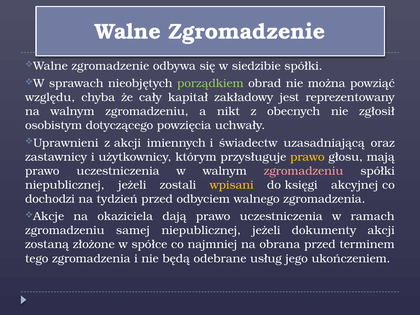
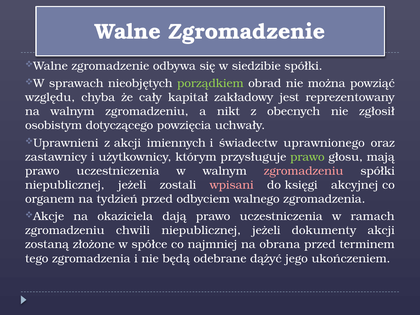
uzasadniającą: uzasadniającą -> uprawnionego (324, 143)
prawo colour: yellow -> light green (307, 157)
wpisani colour: yellow -> pink (232, 185)
dochodzi: dochodzi -> organem (50, 199)
samej: samej -> chwili (133, 230)
usług: usług -> dążyć (266, 258)
